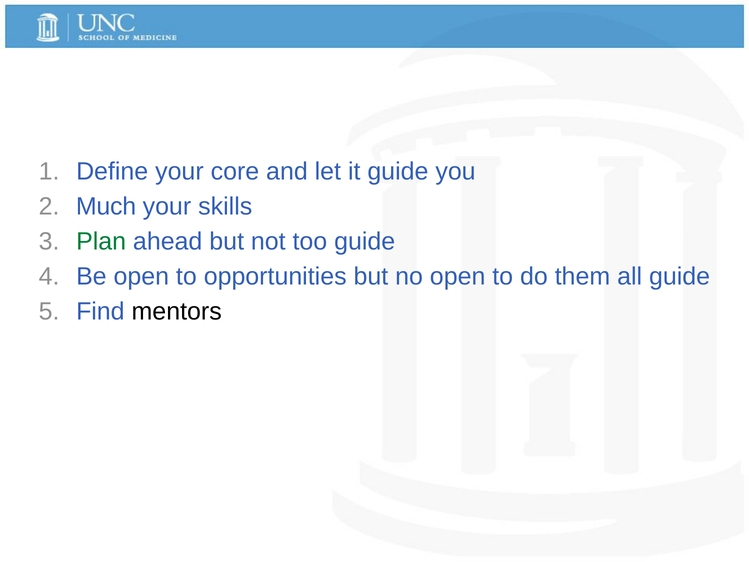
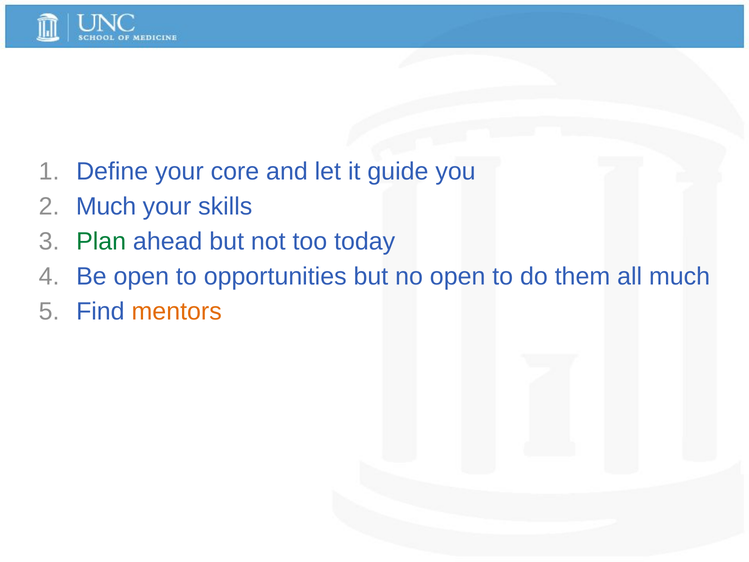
too guide: guide -> today (365, 241)
all guide: guide -> much (680, 276)
mentors colour: black -> orange (177, 311)
